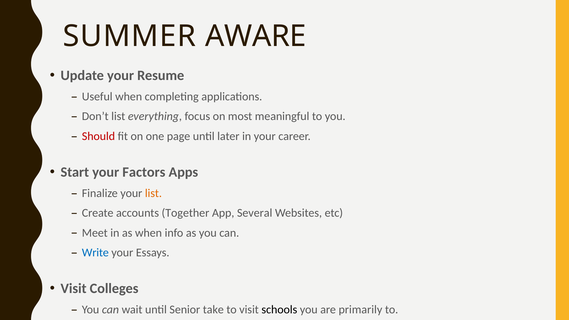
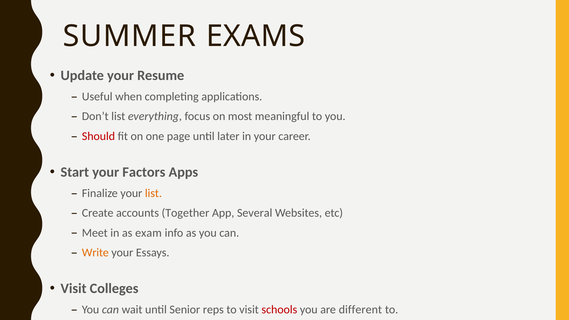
AWARE: AWARE -> EXAMS (256, 36)
as when: when -> exam (148, 233)
Write colour: blue -> orange (95, 253)
take: take -> reps (213, 310)
schools colour: black -> red (279, 310)
primarily: primarily -> different (360, 310)
